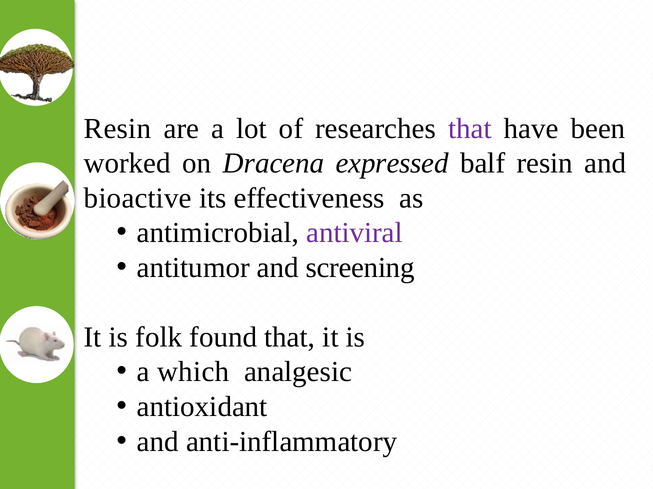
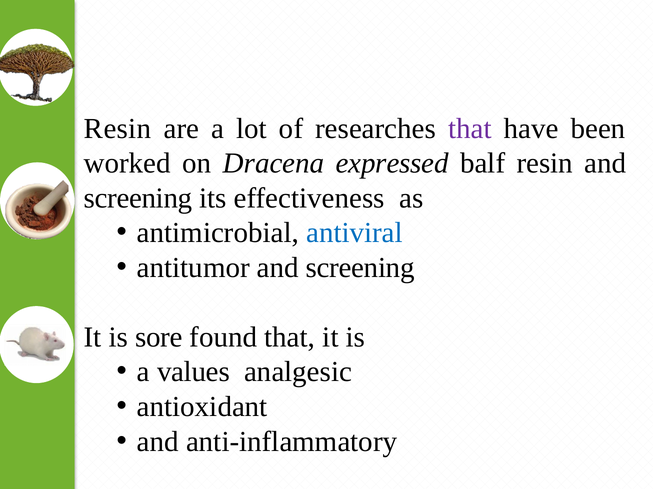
bioactive: bioactive -> screening (138, 198)
antiviral colour: purple -> blue (355, 233)
folk: folk -> sore (159, 338)
which: which -> values (193, 373)
